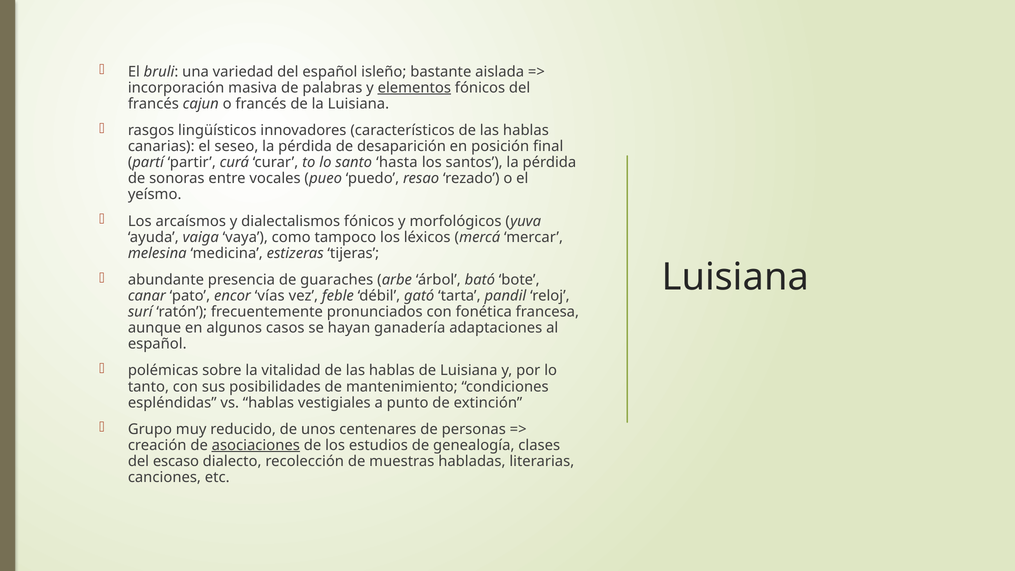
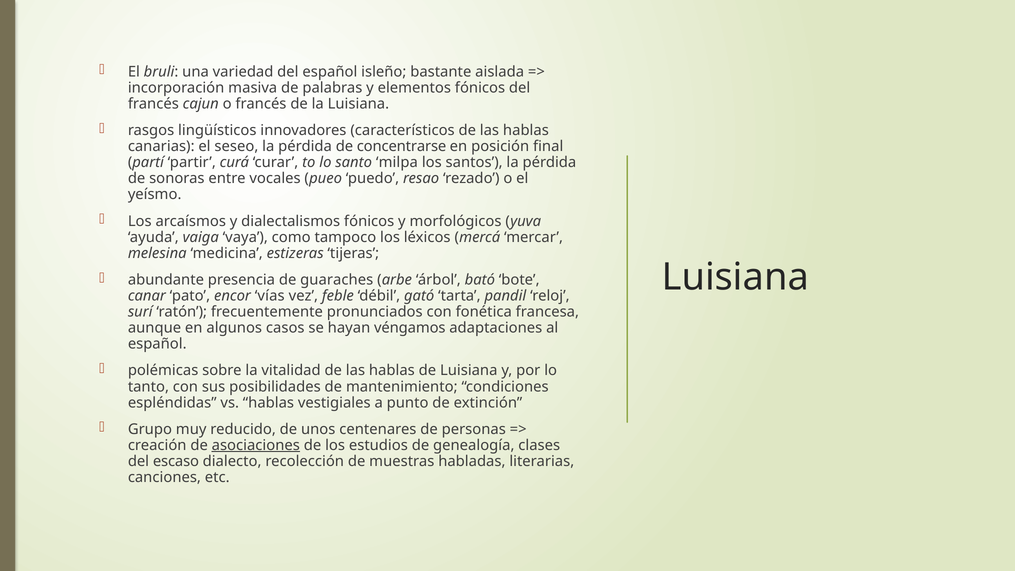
elementos underline: present -> none (414, 88)
desaparición: desaparición -> concentrarse (402, 146)
hasta: hasta -> milpa (397, 162)
ganadería: ganadería -> véngamos (410, 328)
